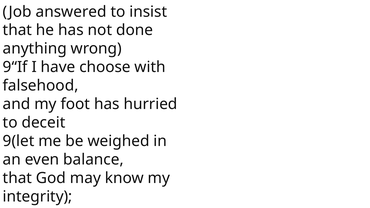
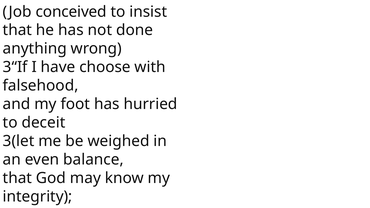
answered: answered -> conceived (71, 12)
9“If: 9“If -> 3“If (15, 67)
9(let: 9(let -> 3(let (19, 141)
